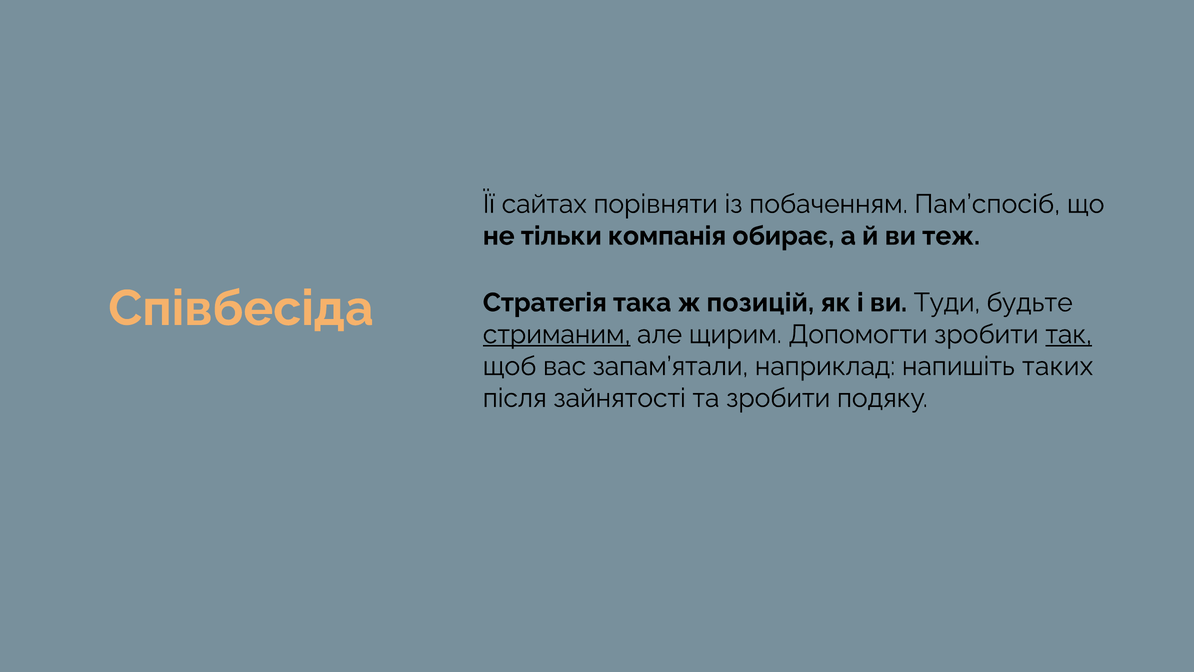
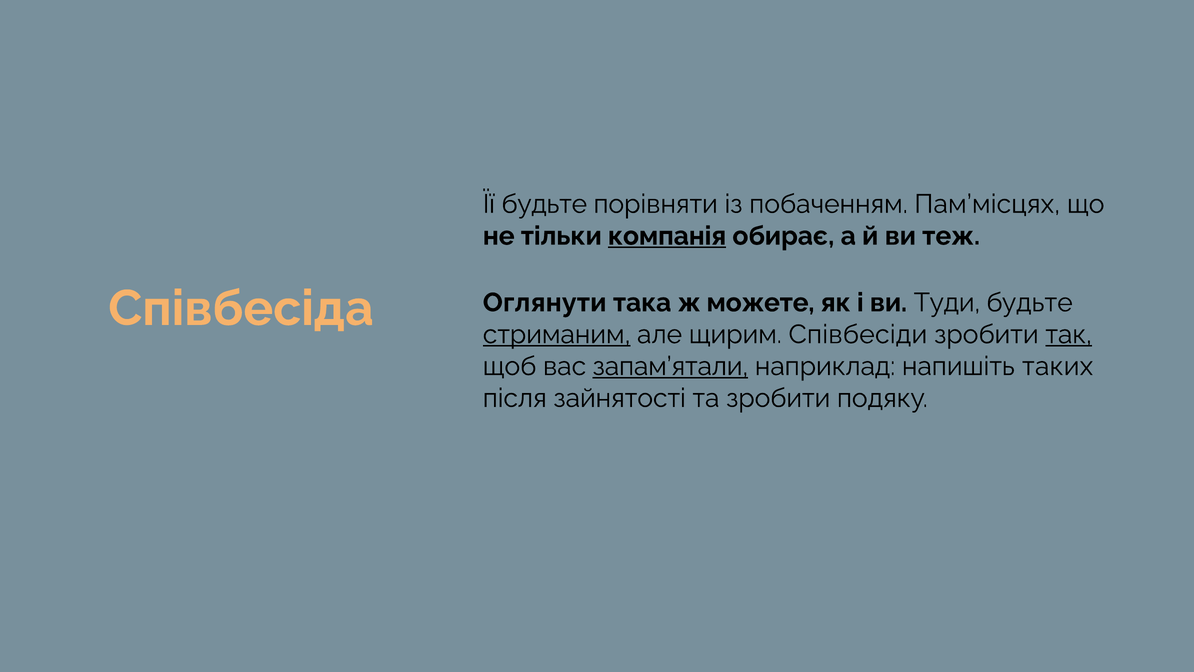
Її сайтах: сайтах -> будьте (544, 204)
Пам’спосіб: Пам’спосіб -> Пам’місцях (987, 204)
компанія underline: none -> present (667, 236)
Стратегія: Стратегія -> Оглянути (545, 302)
позицій: позицій -> можете (761, 302)
Допомогти: Допомогти -> Співбесіди (858, 334)
запам’ятали underline: none -> present (670, 366)
